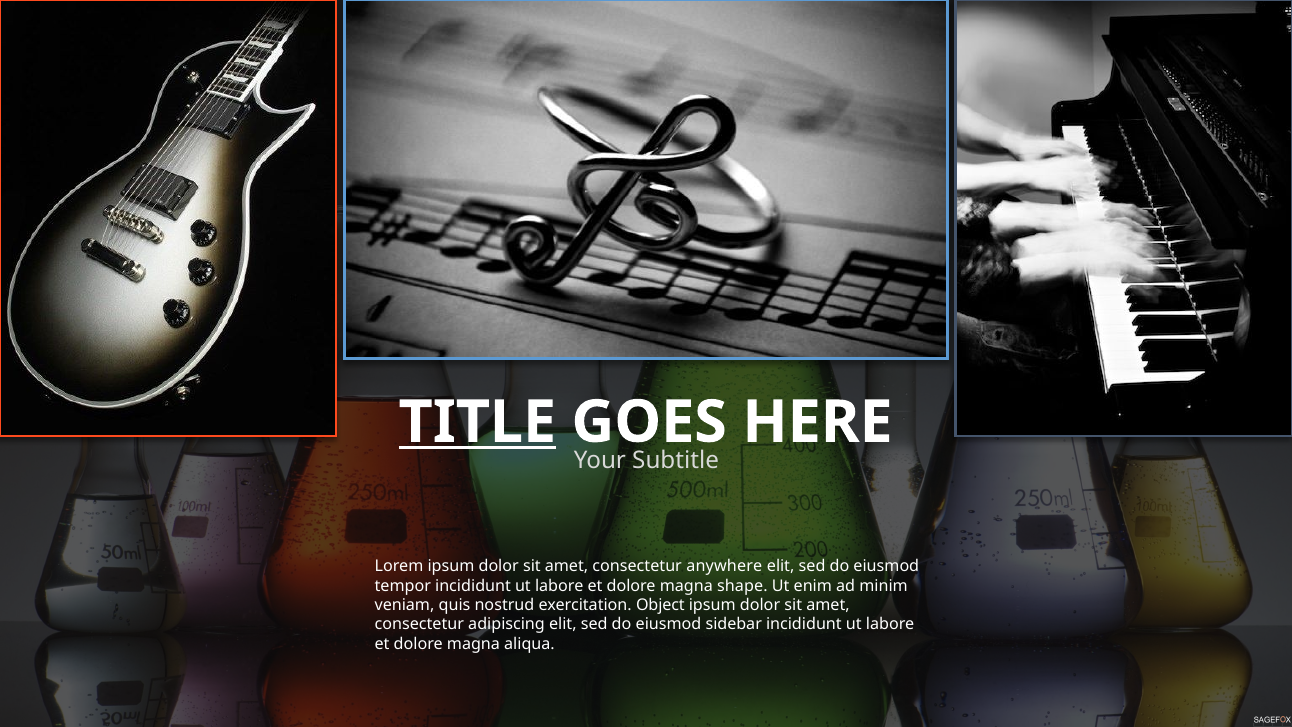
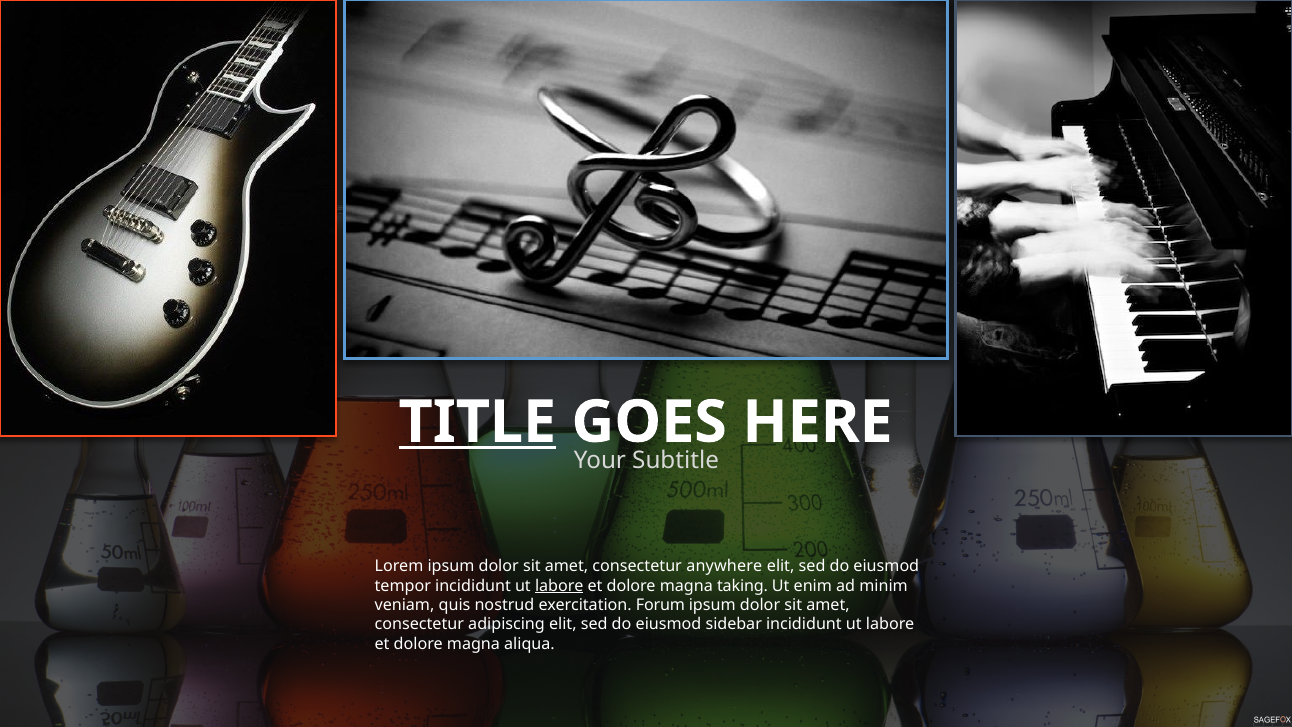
labore underline: none -> present (559, 586)
shape: shape -> taking (743, 586)
Object: Object -> Forum (660, 605)
